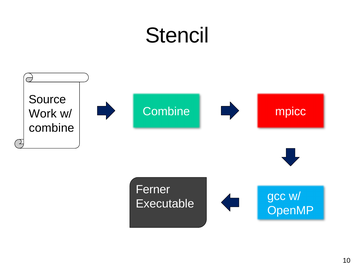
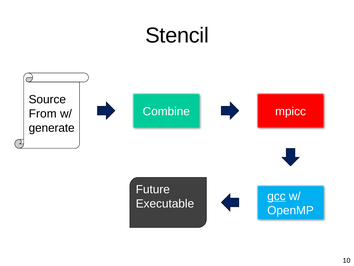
Work: Work -> From (43, 113)
combine: combine -> generate (52, 128)
Ferner: Ferner -> Future (153, 189)
gcc underline: none -> present (276, 196)
